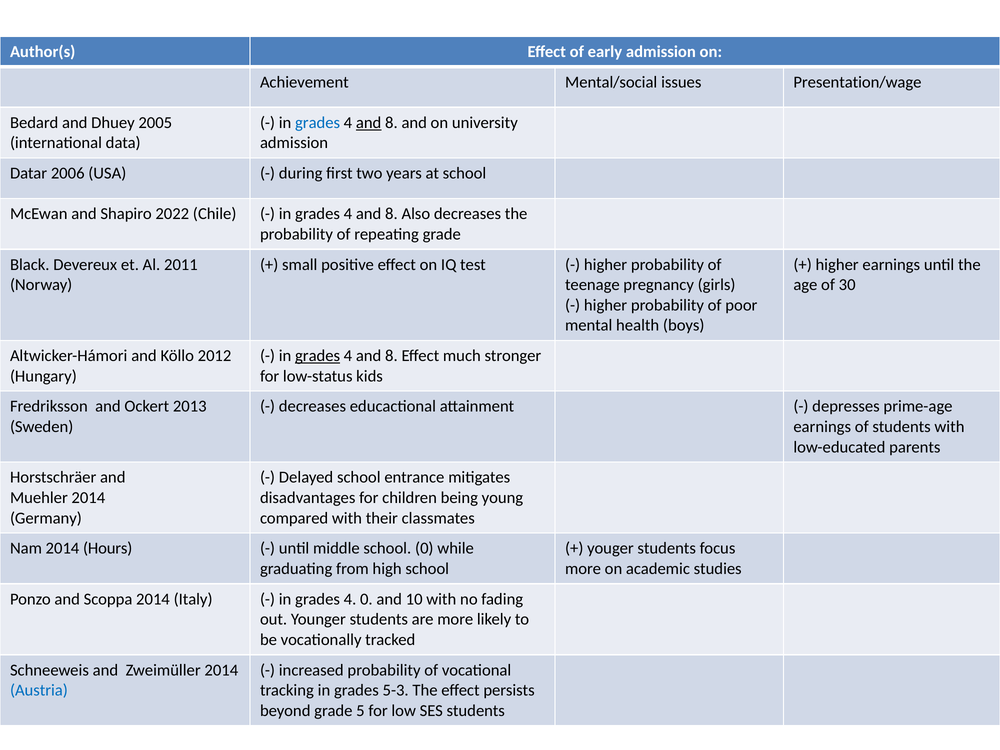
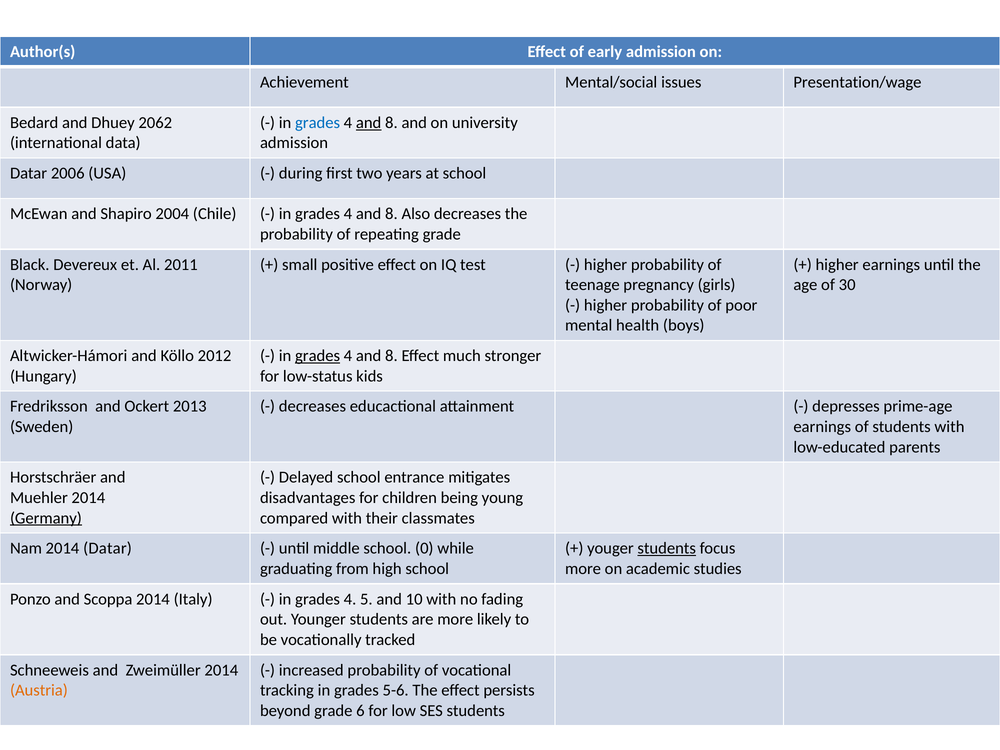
2005: 2005 -> 2062 (155, 123)
2022: 2022 -> 2004 (172, 214)
Germany underline: none -> present (46, 518)
2014 Hours: Hours -> Datar (108, 548)
students underline: none -> present (667, 548)
4 0: 0 -> 5 (366, 599)
Austria colour: blue -> orange (39, 690)
5-3: 5-3 -> 5-6 (396, 690)
5: 5 -> 6 (360, 711)
